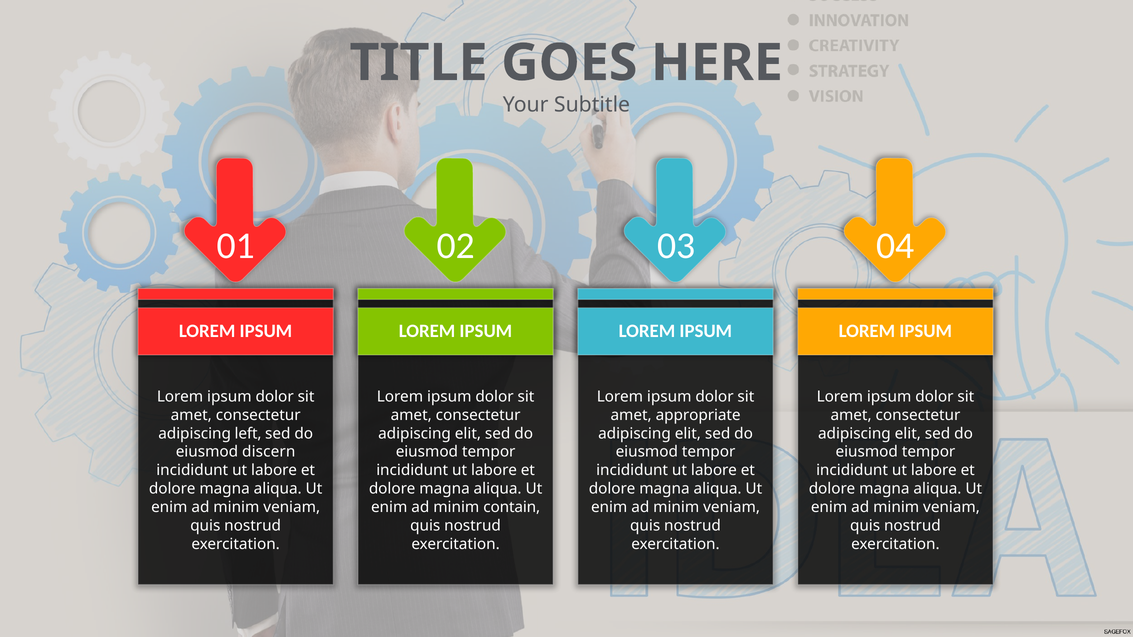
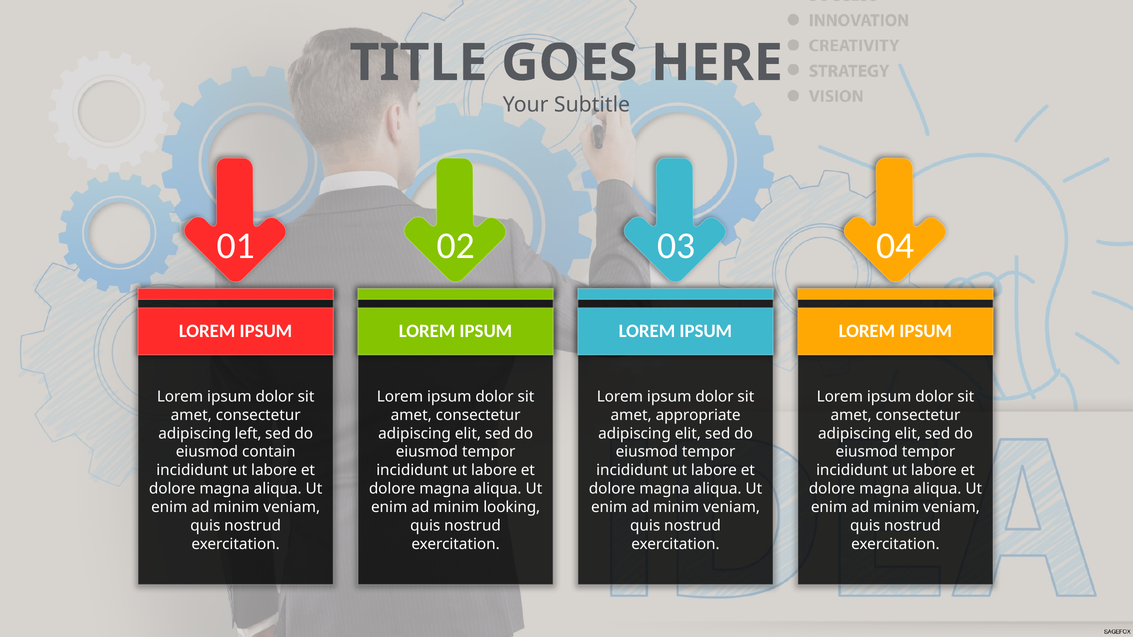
discern: discern -> contain (269, 452)
contain: contain -> looking (512, 507)
